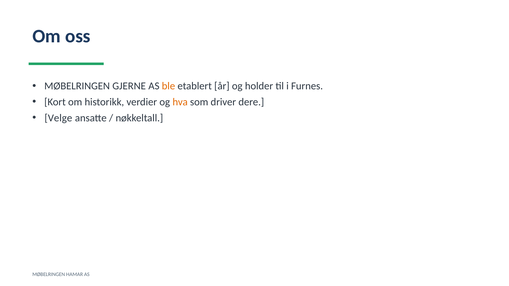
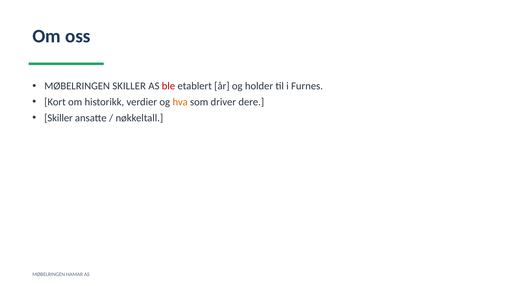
MØBELRINGEN GJERNE: GJERNE -> SKILLER (129, 86)
ble colour: orange -> red (168, 86)
Velge: Velge -> Skiller (58, 118)
